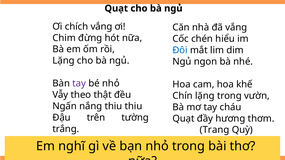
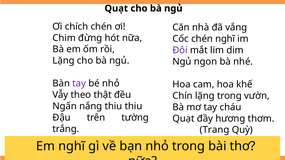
chích vắng: vắng -> chén (101, 27)
chén hiểu: hiểu -> nghĩ (225, 39)
Đôi colour: blue -> purple (180, 50)
